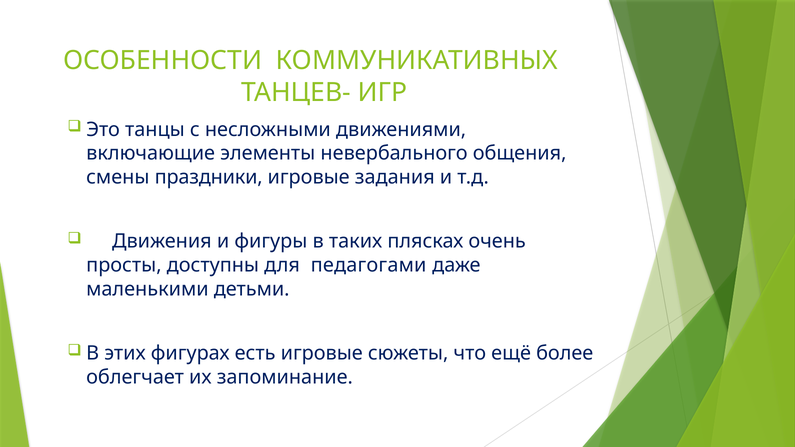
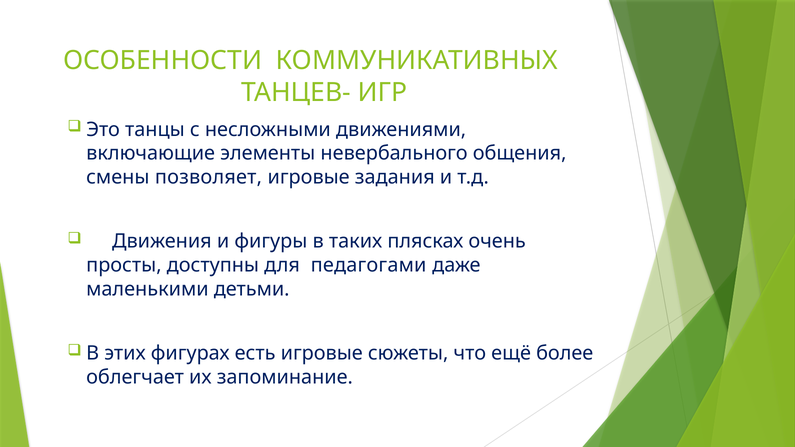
праздники: праздники -> позволяет (208, 177)
